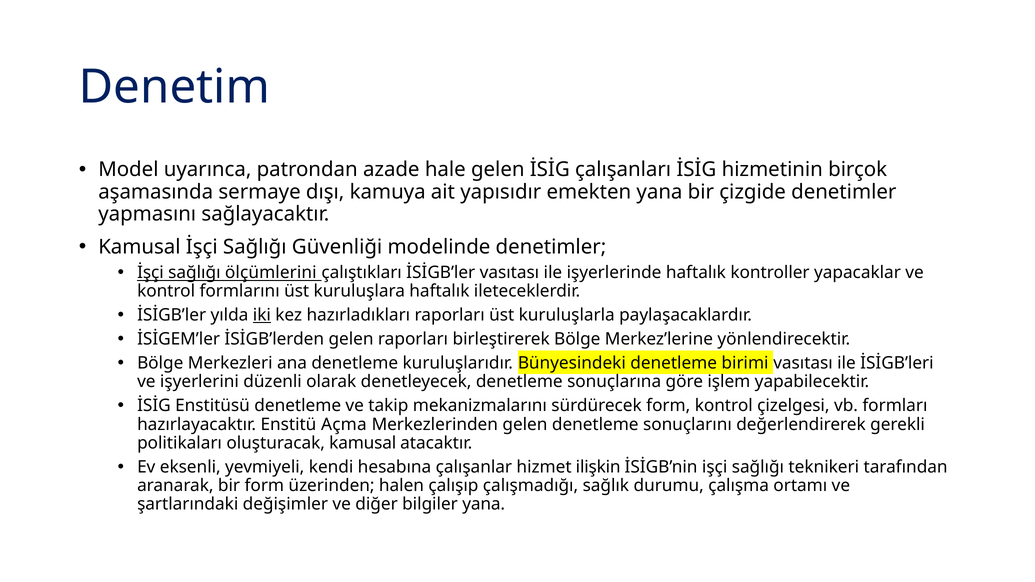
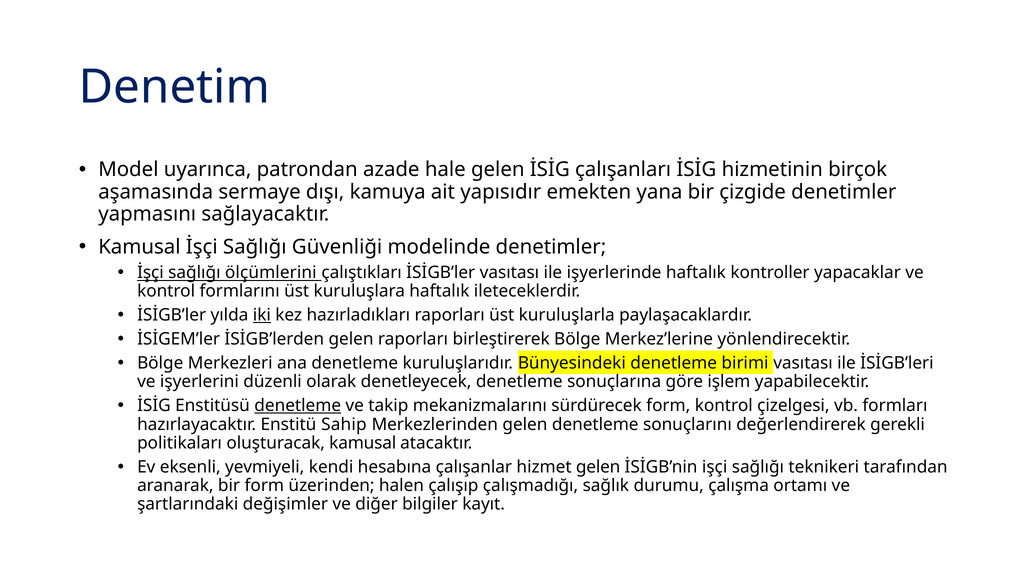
denetleme underline: none -> present (298, 406)
Açma: Açma -> Sahip (344, 425)
hizmet ilişkin: ilişkin -> gelen (598, 467)
bilgiler yana: yana -> kayıt (484, 504)
